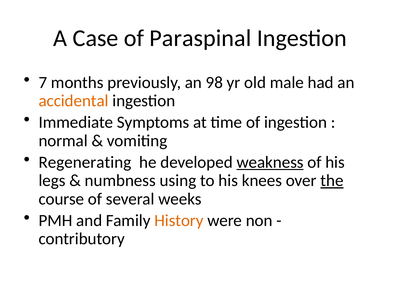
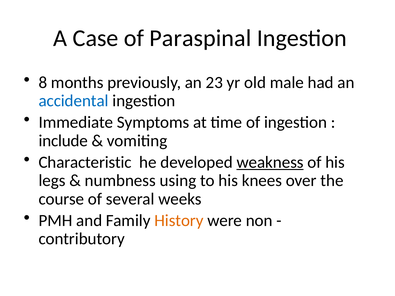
7: 7 -> 8 (43, 82)
98: 98 -> 23 (214, 82)
accidental colour: orange -> blue (74, 101)
normal: normal -> include (63, 141)
Regenerating: Regenerating -> Characteristic (85, 162)
the underline: present -> none (332, 181)
